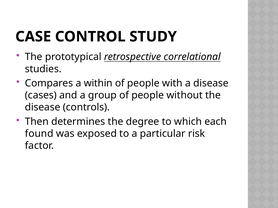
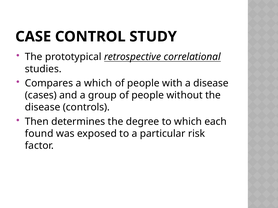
a within: within -> which (98, 83)
